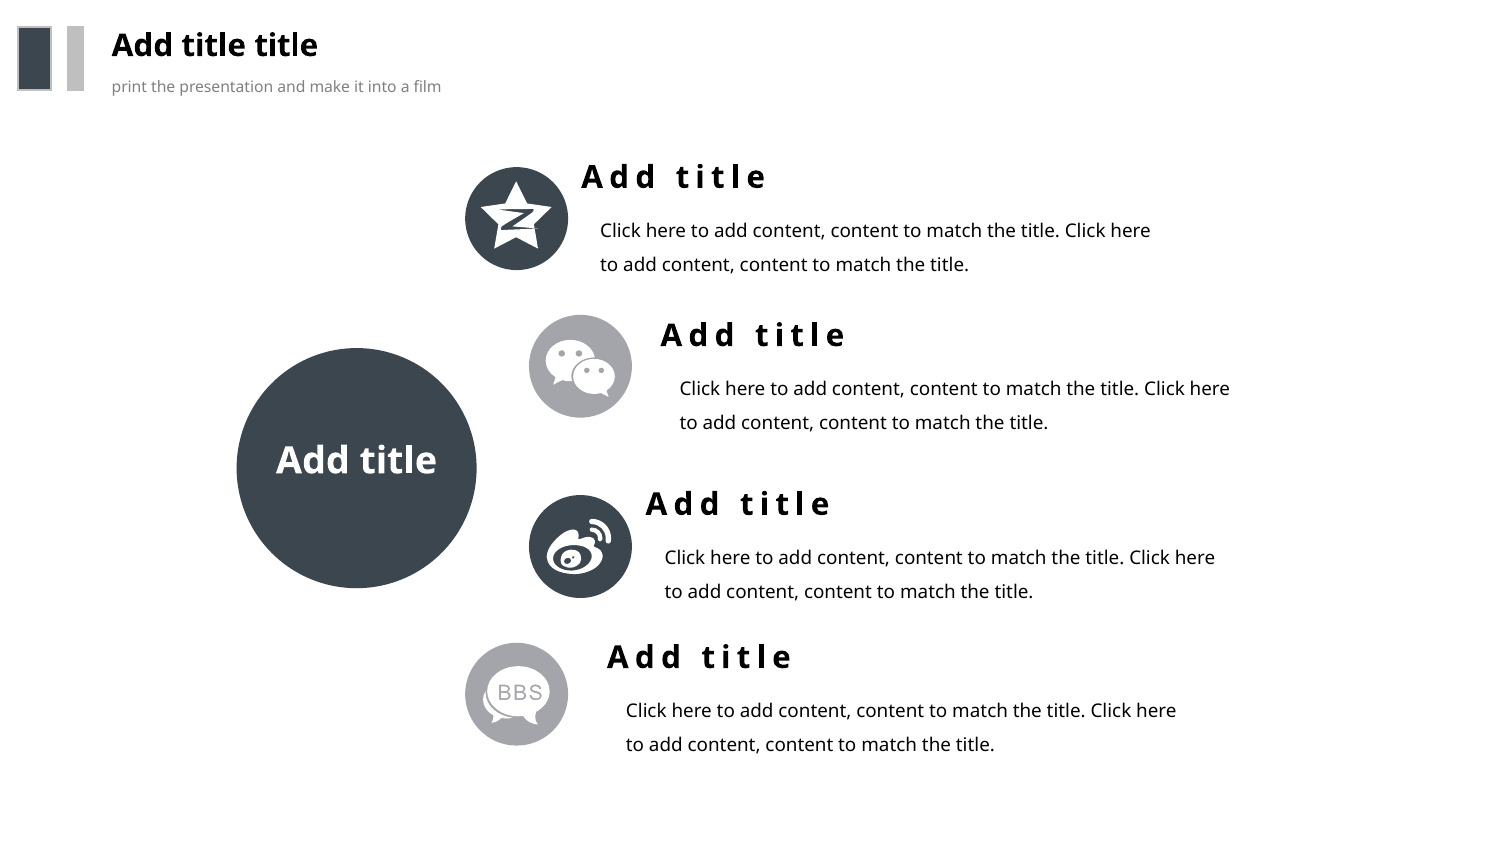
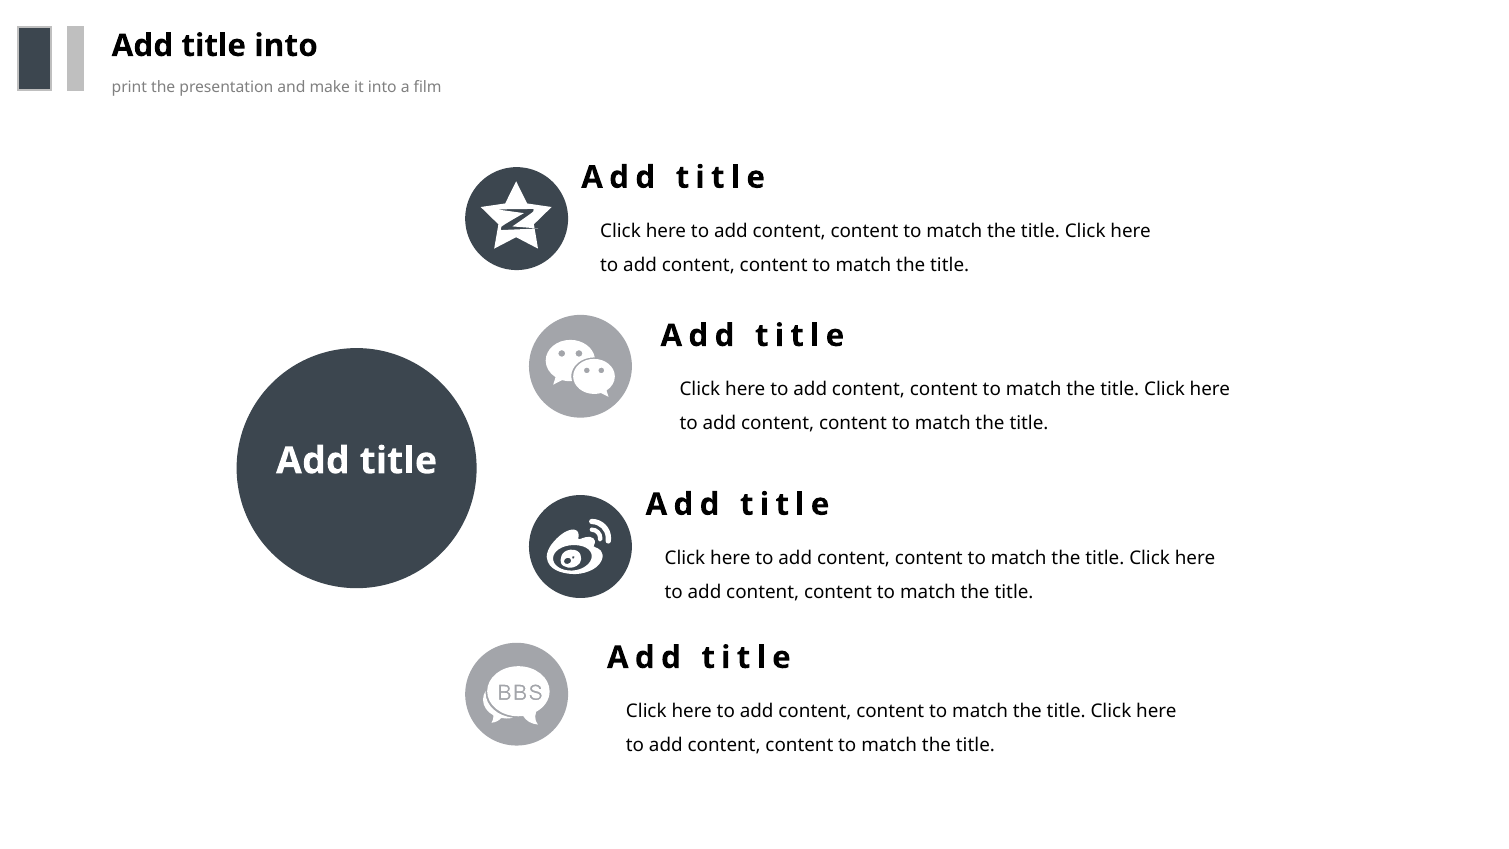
title title: title -> into (286, 46)
